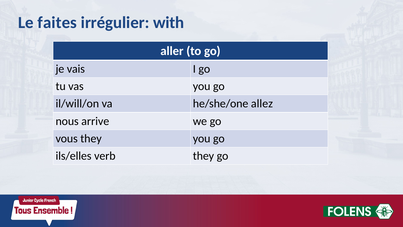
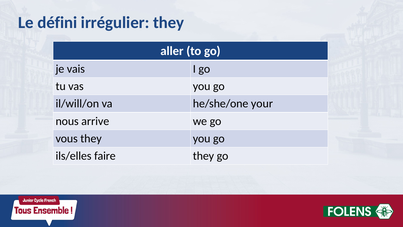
faites: faites -> défini (57, 23)
irrégulier with: with -> they (169, 23)
allez: allez -> your (262, 104)
verb: verb -> faire (105, 156)
